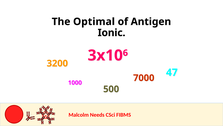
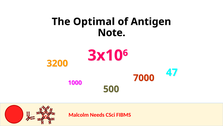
Ionic: Ionic -> Note (112, 33)
